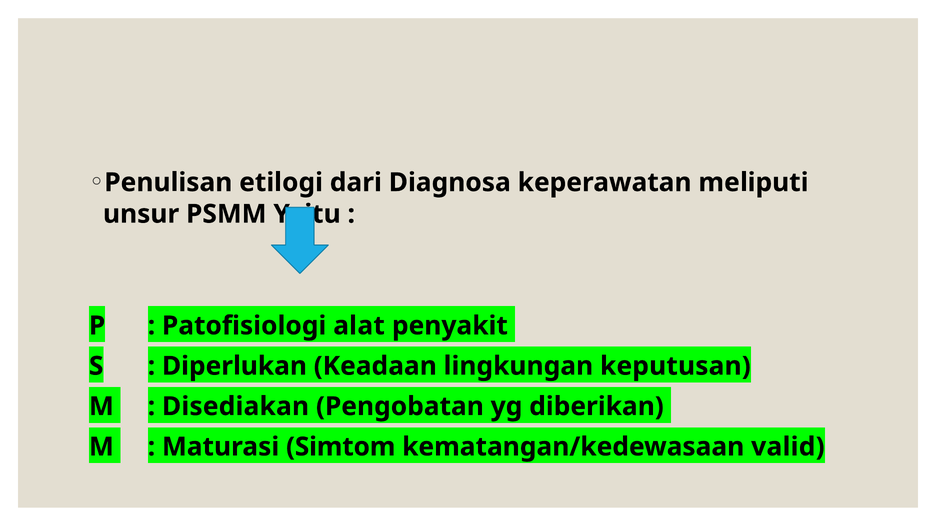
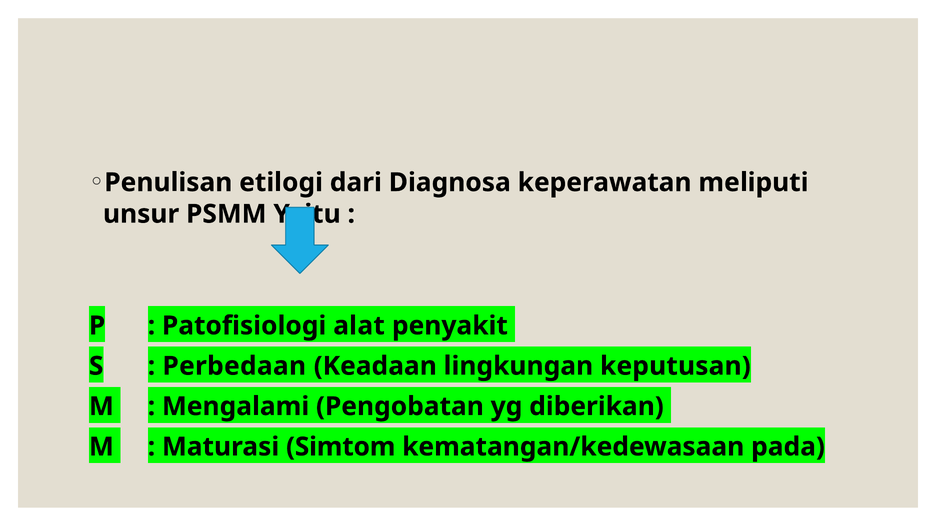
Diperlukan: Diperlukan -> Perbedaan (234, 366)
Disediakan: Disediakan -> Mengalami (236, 407)
valid: valid -> pada (788, 447)
